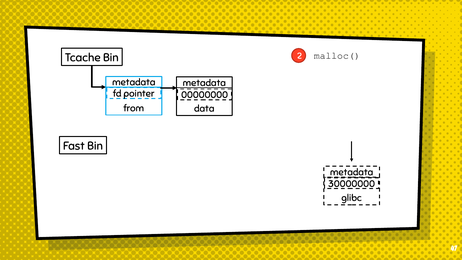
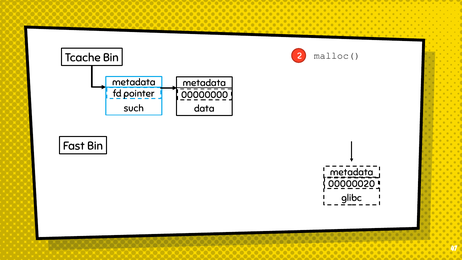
from: from -> such (134, 108)
30000000: 30000000 -> 00000020 (352, 184)
